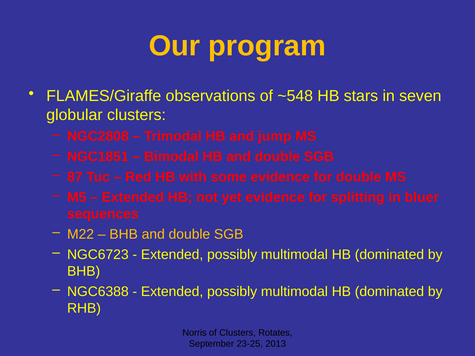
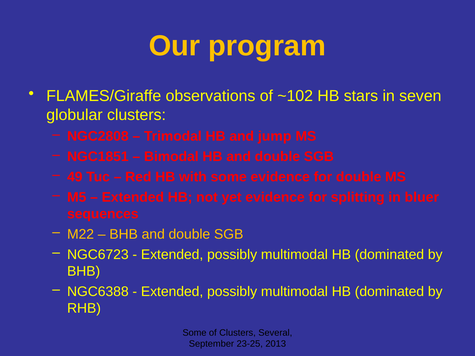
~548: ~548 -> ~102 (295, 96)
87: 87 -> 49 (75, 177)
Norris: Norris -> Some (195, 333)
Rotates: Rotates -> Several (275, 333)
